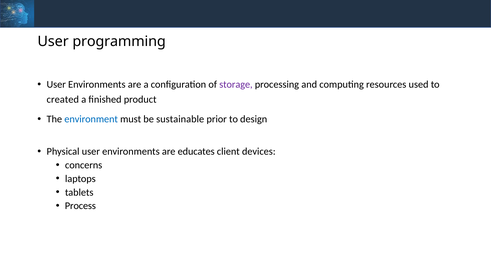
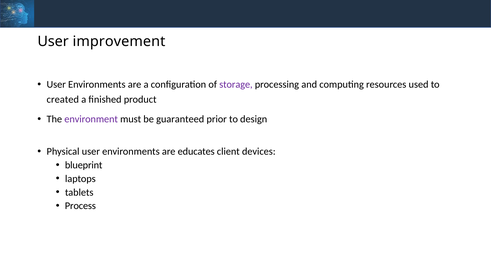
programming: programming -> improvement (119, 41)
environment colour: blue -> purple (91, 119)
sustainable: sustainable -> guaranteed (180, 119)
concerns: concerns -> blueprint (84, 165)
